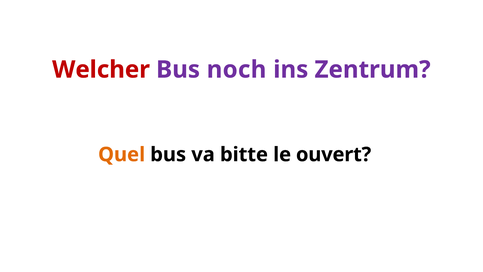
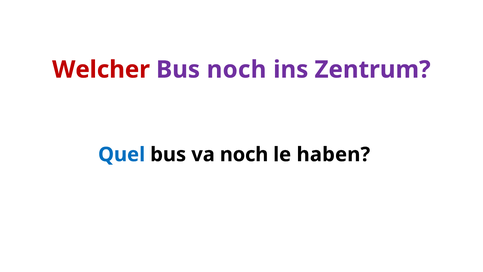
Quel colour: orange -> blue (122, 154)
va bitte: bitte -> noch (244, 154)
ouvert: ouvert -> haben (333, 154)
